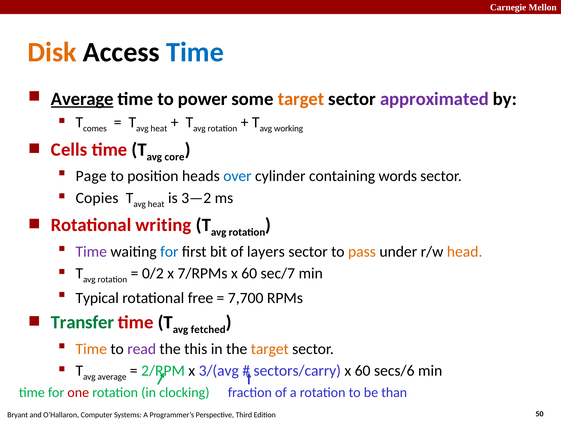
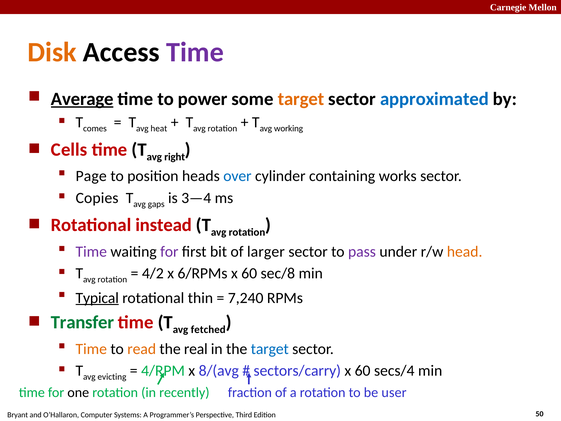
Time colour: blue -> purple (195, 52)
approximated colour: purple -> blue (434, 99)
core: core -> right (175, 157)
words: words -> works (398, 176)
heat: heat -> gaps (156, 204)
3—2: 3—2 -> 3—4 (196, 198)
writing: writing -> instead (164, 225)
for colour: blue -> purple (169, 252)
layers: layers -> larger (266, 252)
pass colour: orange -> purple (362, 252)
0/2: 0/2 -> 4/2 (153, 273)
7/RPMs: 7/RPMs -> 6/RPMs (203, 273)
sec/7: sec/7 -> sec/8 (278, 273)
Typical underline: none -> present (97, 298)
free: free -> thin (200, 298)
7,700: 7,700 -> 7,240 (246, 298)
read colour: purple -> orange (142, 349)
this: this -> real (196, 349)
target colour: orange -> blue (270, 349)
average: average -> evicting (112, 377)
2/RPM: 2/RPM -> 4/RPM (163, 371)
3/(avg: 3/(avg -> 8/(avg (219, 371)
secs/6: secs/6 -> secs/4 (394, 371)
one colour: red -> black (78, 392)
clocking: clocking -> recently (184, 392)
than: than -> user (394, 392)
